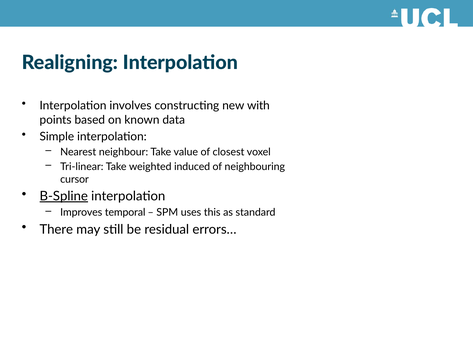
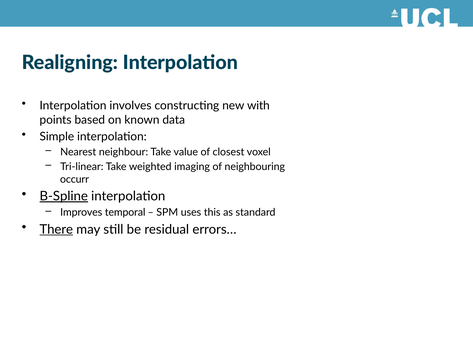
induced: induced -> imaging (192, 166)
cursor: cursor -> occurr (75, 179)
There underline: none -> present (56, 229)
